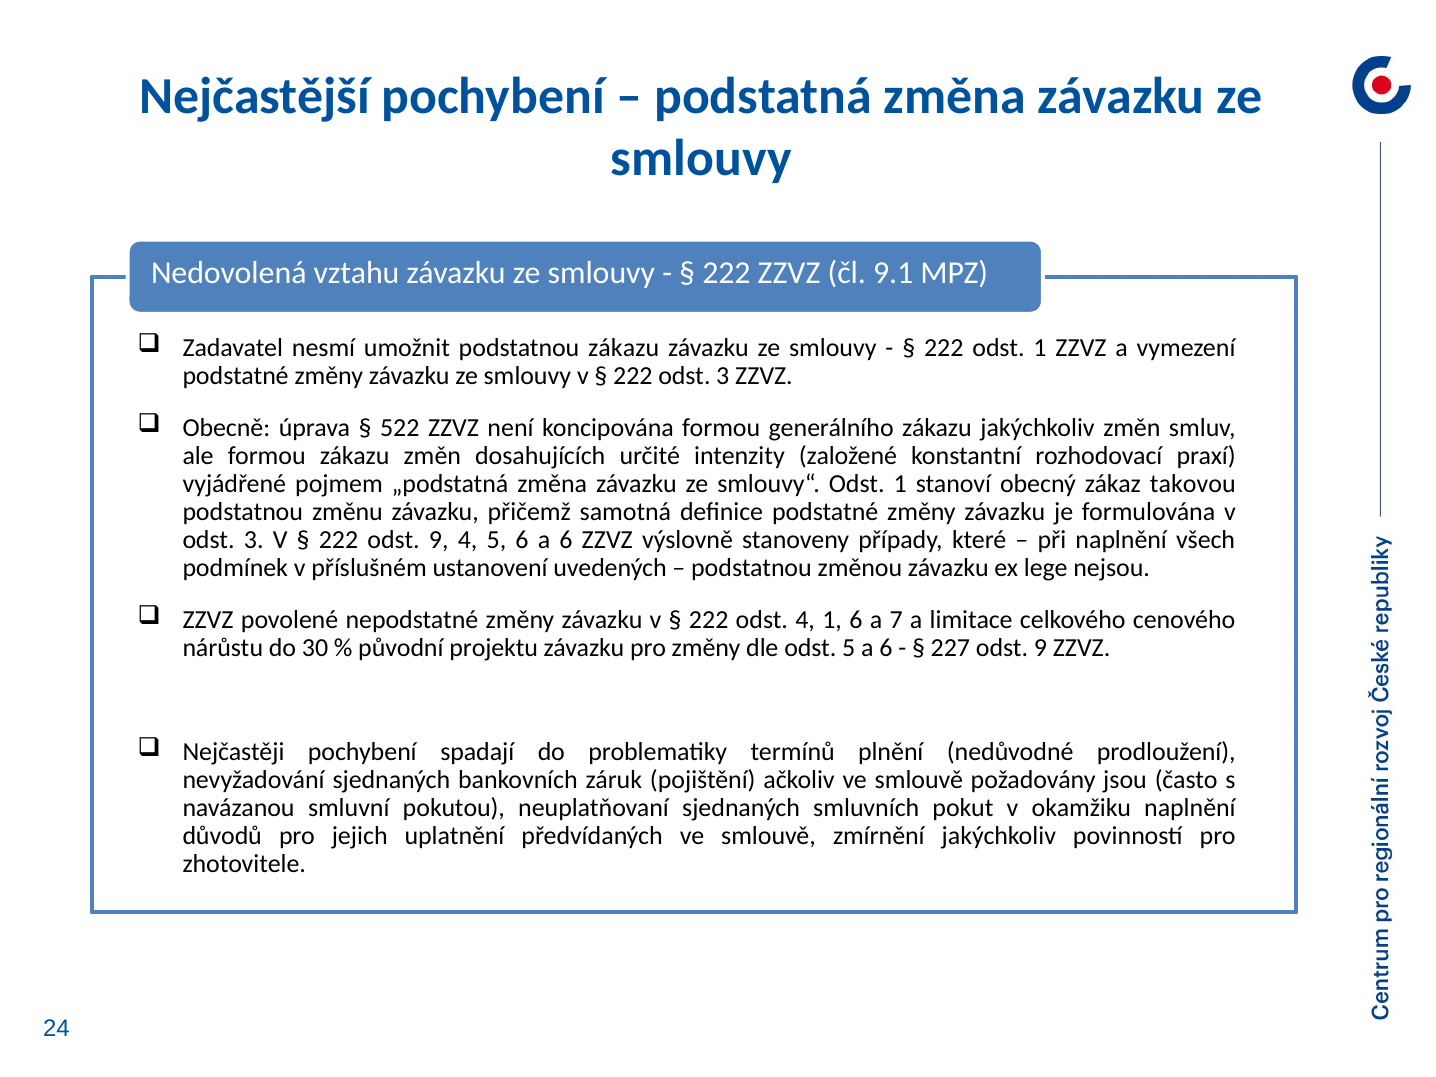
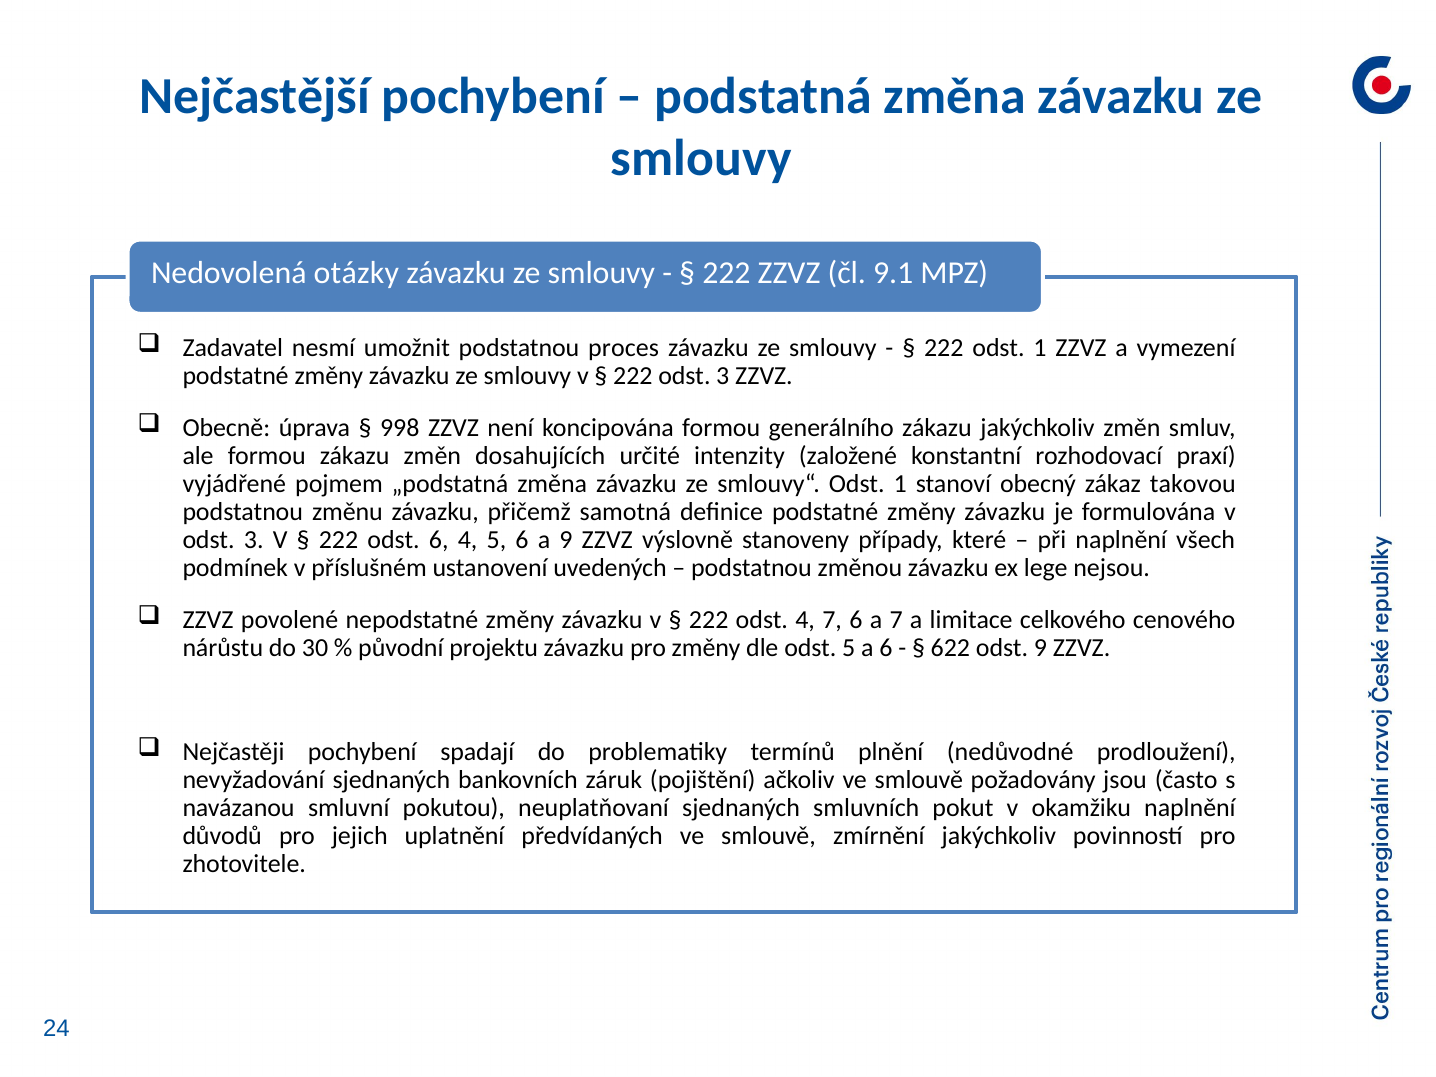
vztahu: vztahu -> otázky (356, 273)
podstatnou zákazu: zákazu -> proces (624, 348)
522: 522 -> 998 (400, 428)
222 odst 9: 9 -> 6 (439, 540)
6 a 6: 6 -> 9 (566, 540)
4 1: 1 -> 7 (832, 620)
227: 227 -> 622 (950, 648)
